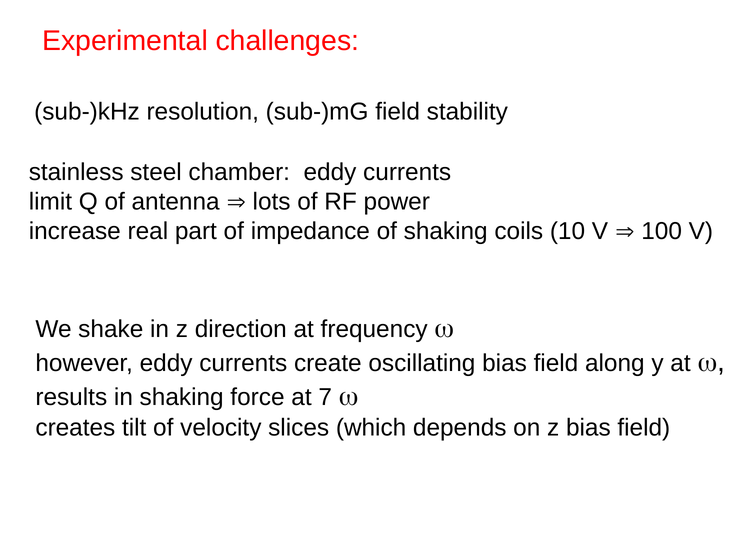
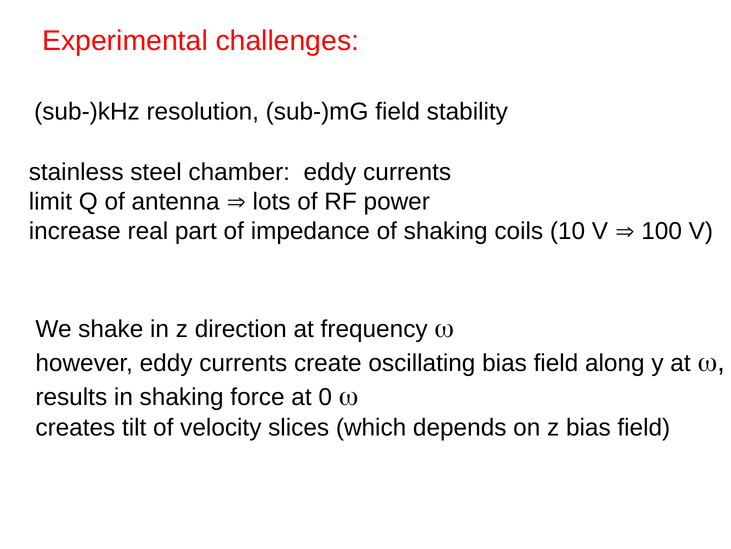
7: 7 -> 0 (325, 397)
